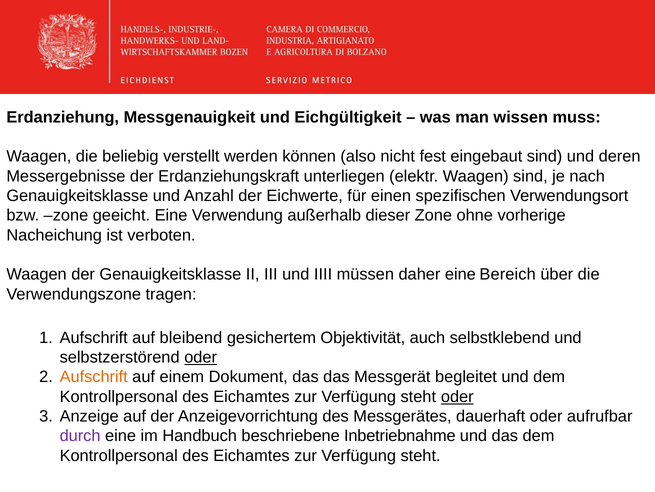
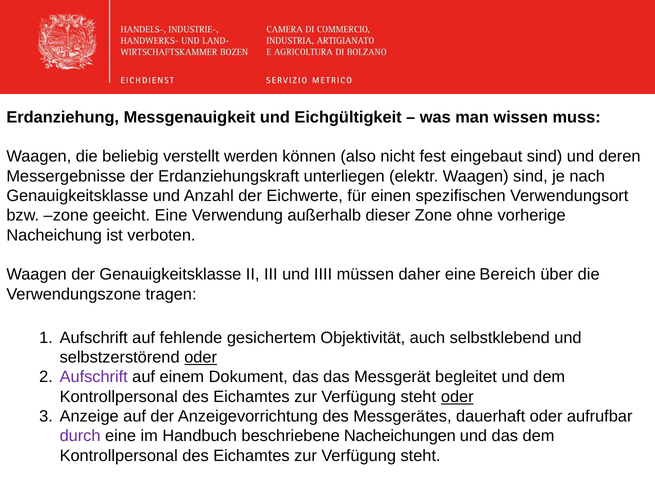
bleibend: bleibend -> fehlende (191, 337)
Aufschrift colour: orange -> purple (94, 376)
Inbetriebnahme: Inbetriebnahme -> Nacheichungen (400, 435)
